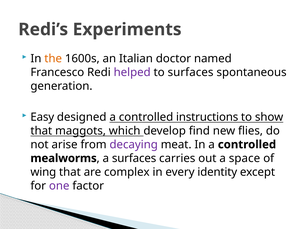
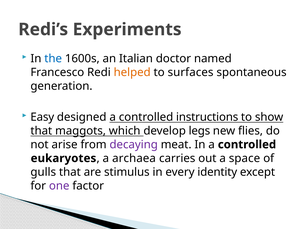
the colour: orange -> blue (53, 59)
helped colour: purple -> orange (132, 72)
find: find -> legs (199, 131)
mealworms: mealworms -> eukaryotes (63, 158)
a surfaces: surfaces -> archaea (134, 158)
wing: wing -> gulls (43, 172)
complex: complex -> stimulus (127, 172)
